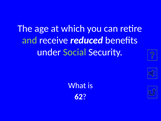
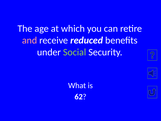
and colour: light green -> pink (30, 40)
